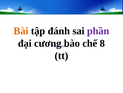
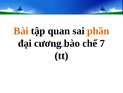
đánh: đánh -> quan (59, 31)
phần colour: purple -> orange (98, 31)
8: 8 -> 7 (102, 43)
